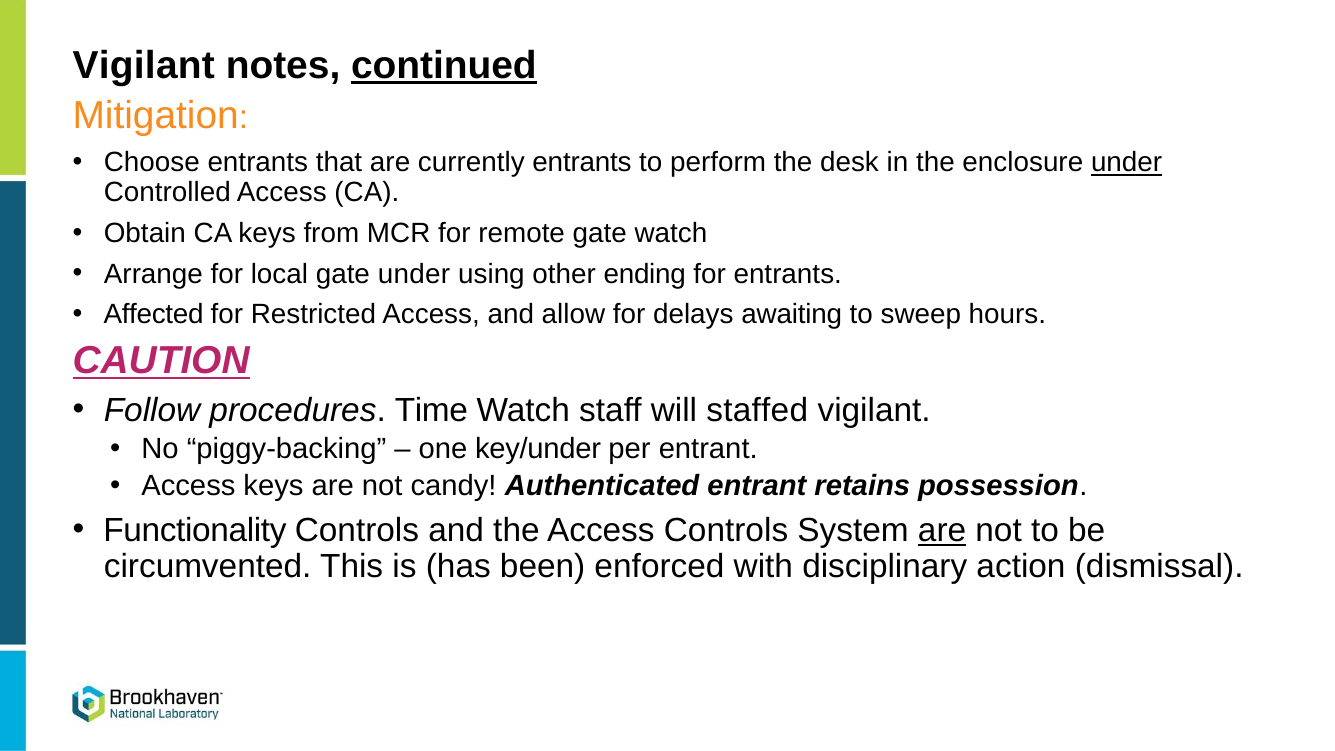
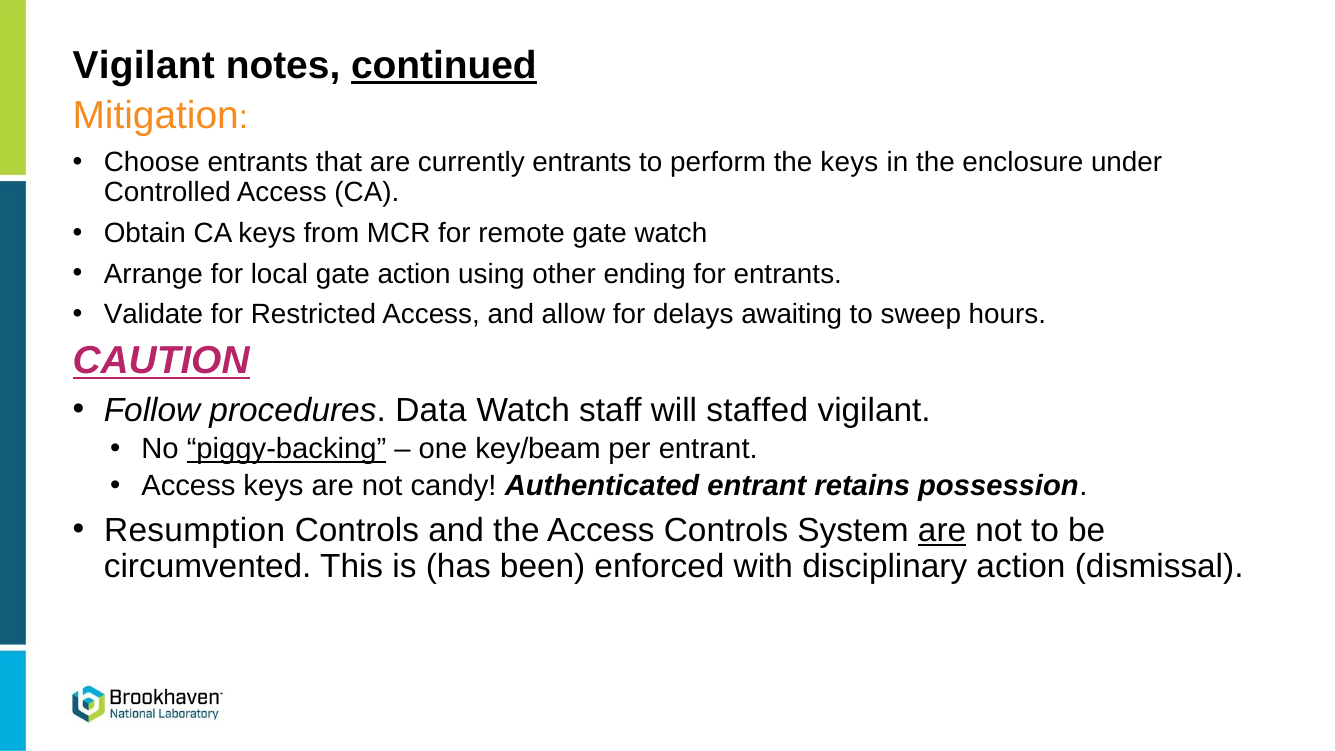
the desk: desk -> keys (849, 163)
under underline: present -> none (1127, 163)
gate under: under -> action (414, 274)
Affected: Affected -> Validate (153, 314)
Time: Time -> Data (431, 410)
piggy-backing underline: none -> present (287, 449)
key/under: key/under -> key/beam (538, 449)
Functionality: Functionality -> Resumption (195, 530)
